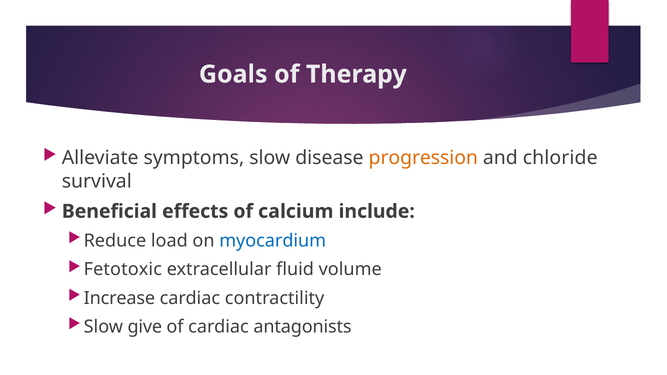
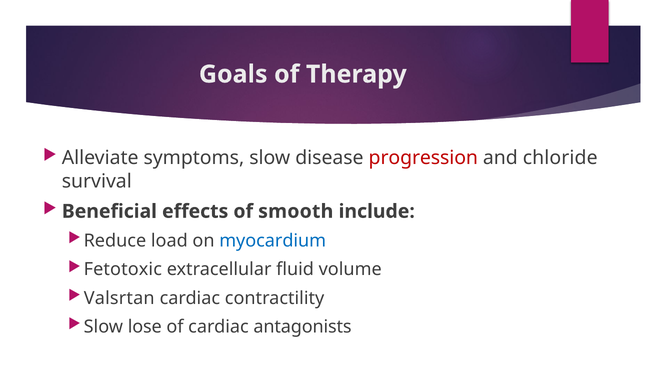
progression colour: orange -> red (423, 158)
calcium: calcium -> smooth (296, 211)
Increase: Increase -> Valsrtan (119, 298)
give: give -> lose (145, 327)
